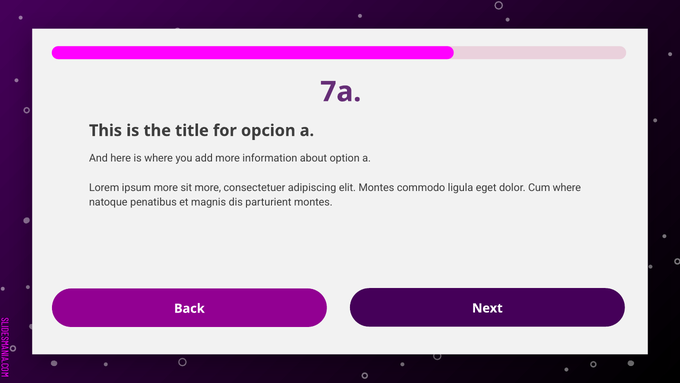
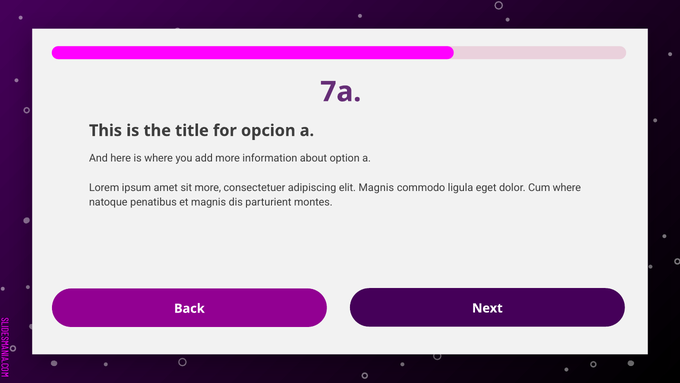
ipsum more: more -> amet (166, 187)
elit Montes: Montes -> Magnis (376, 187)
